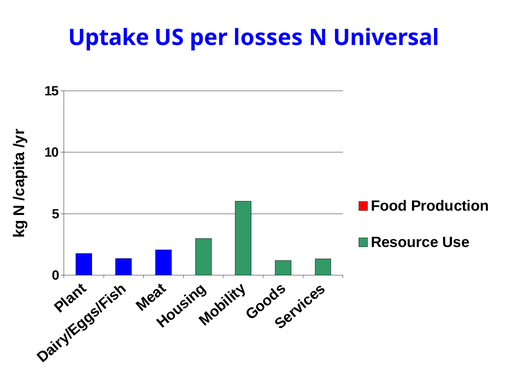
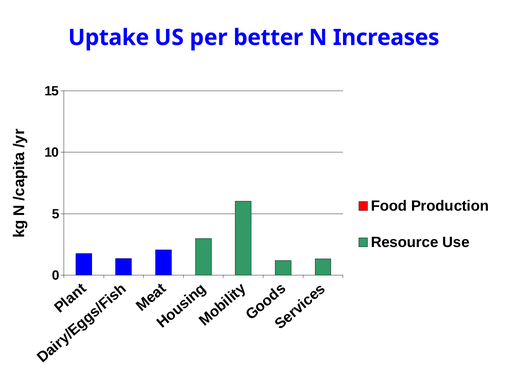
losses: losses -> better (268, 38)
Universal: Universal -> Increases (386, 38)
